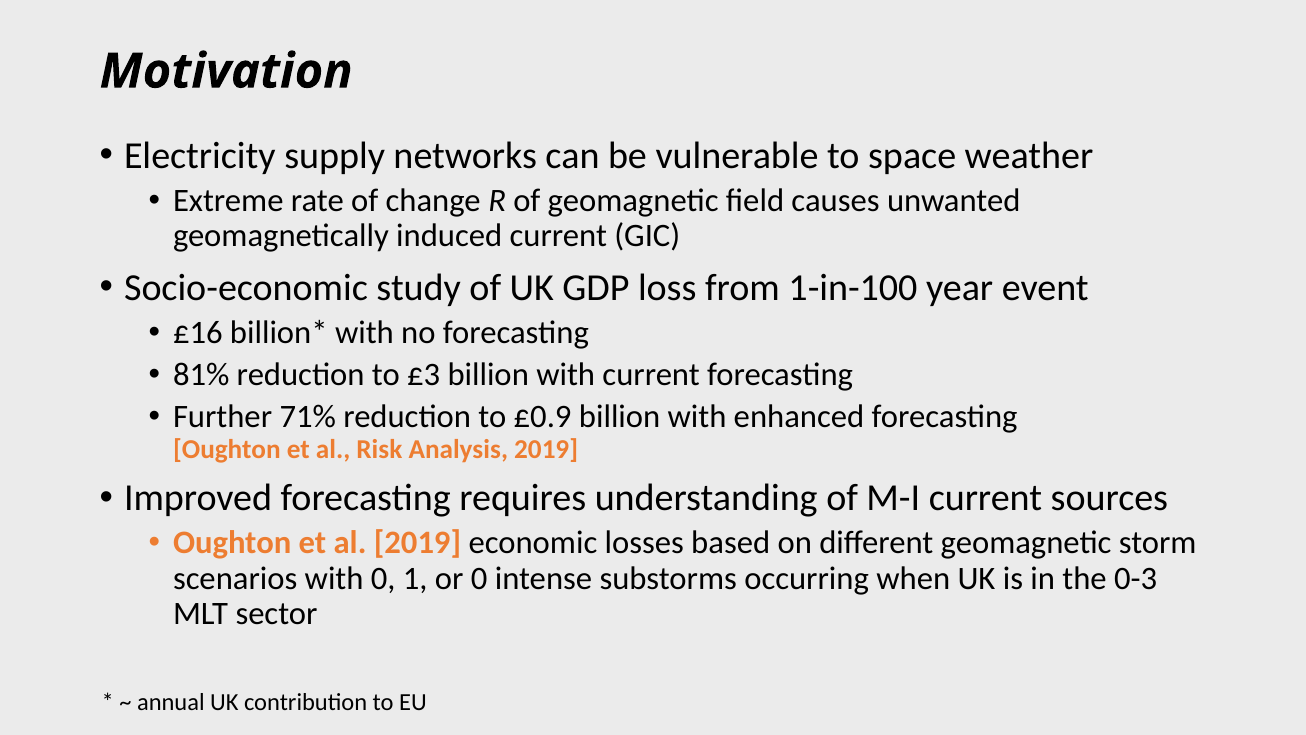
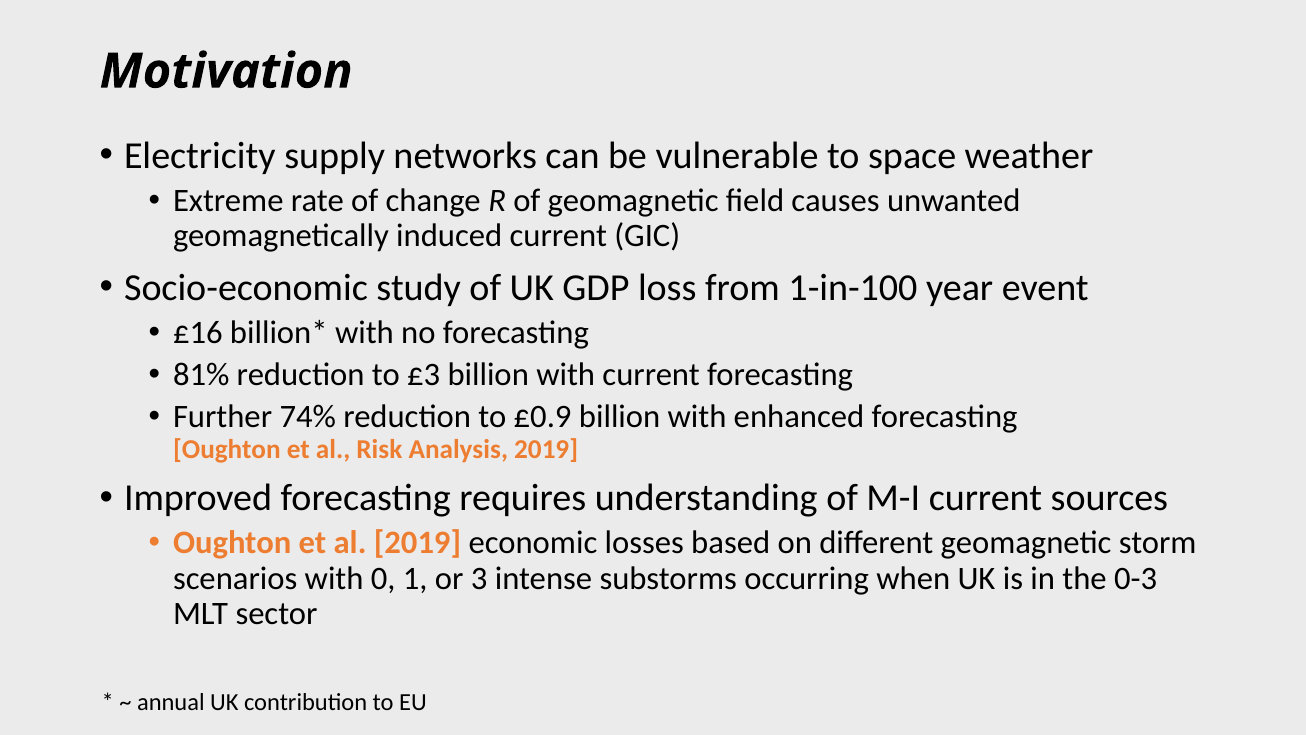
71%: 71% -> 74% (308, 417)
or 0: 0 -> 3 (479, 578)
